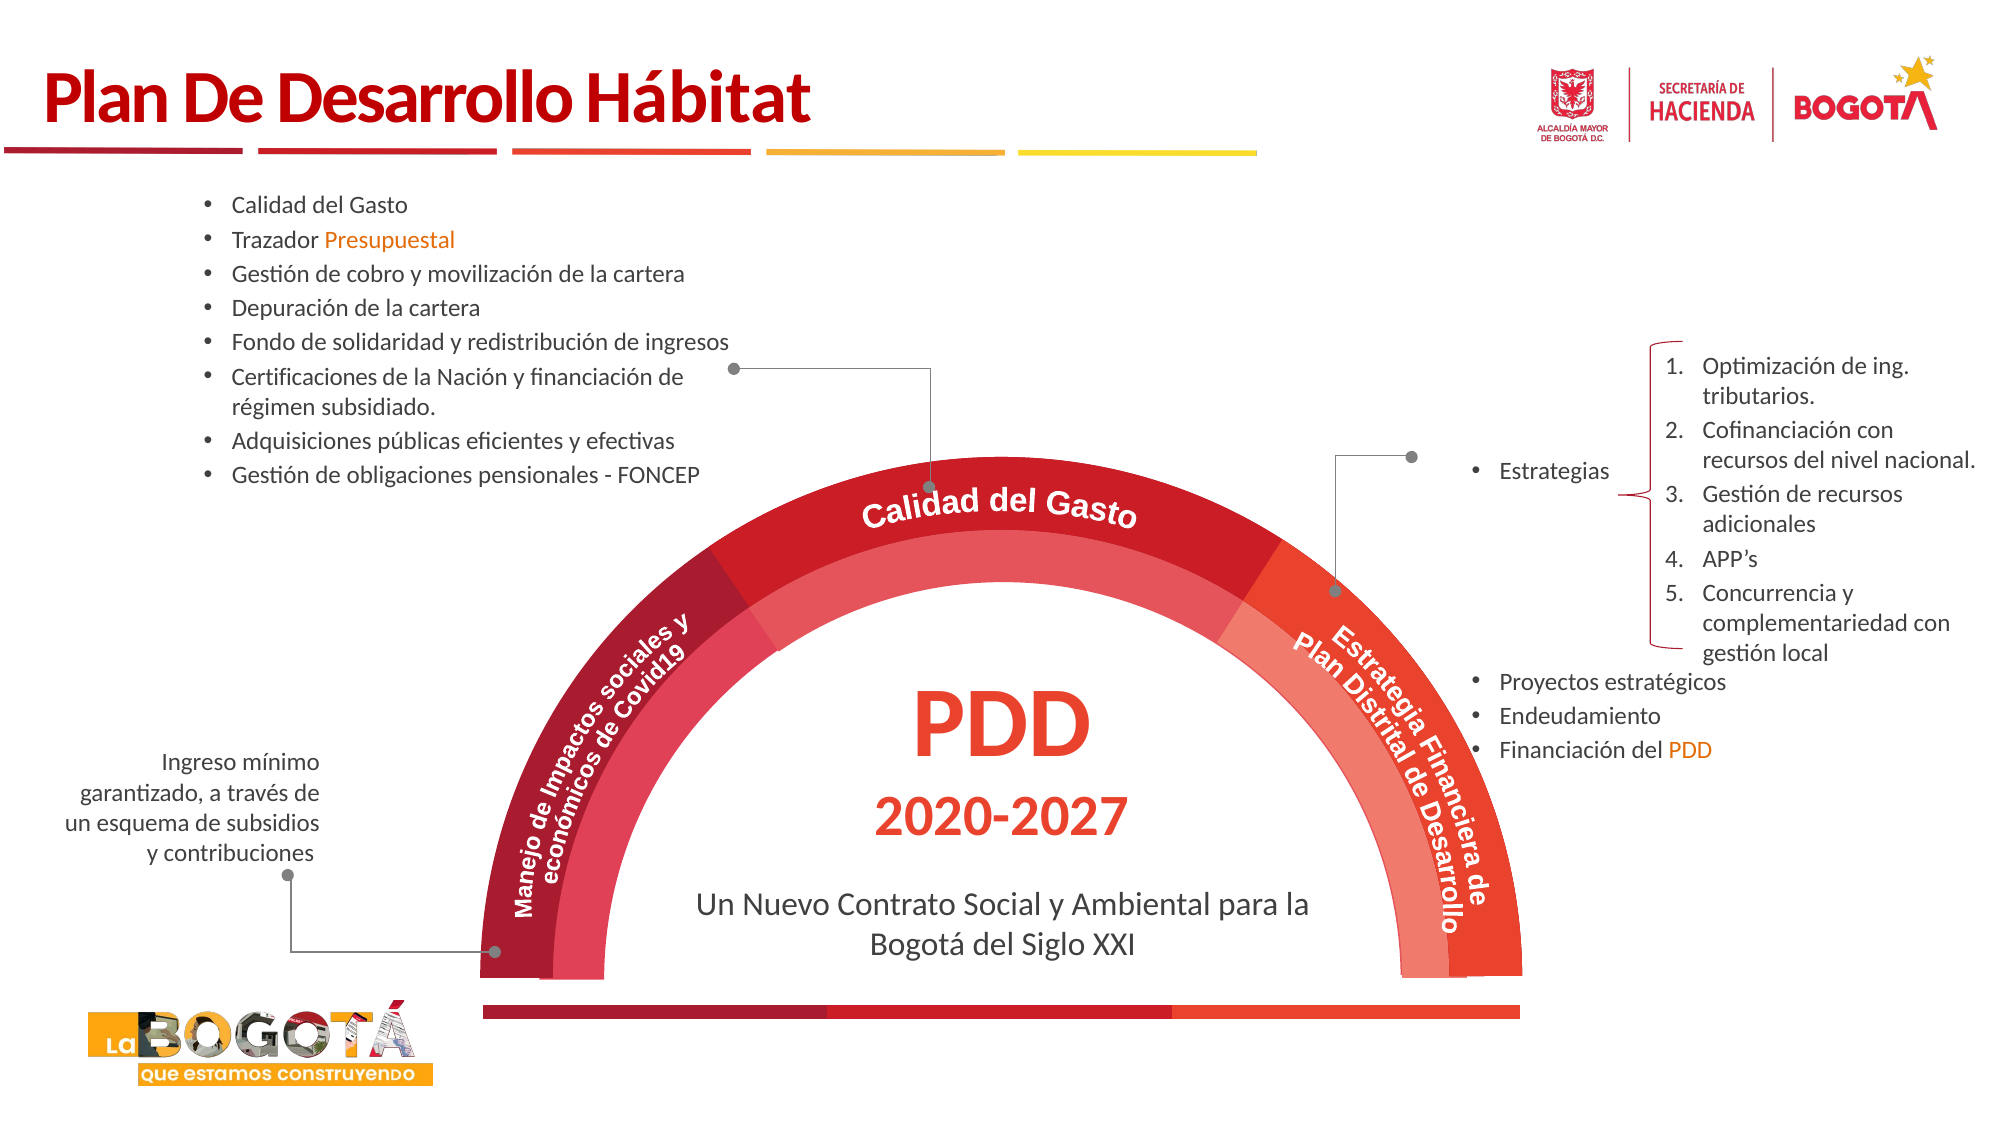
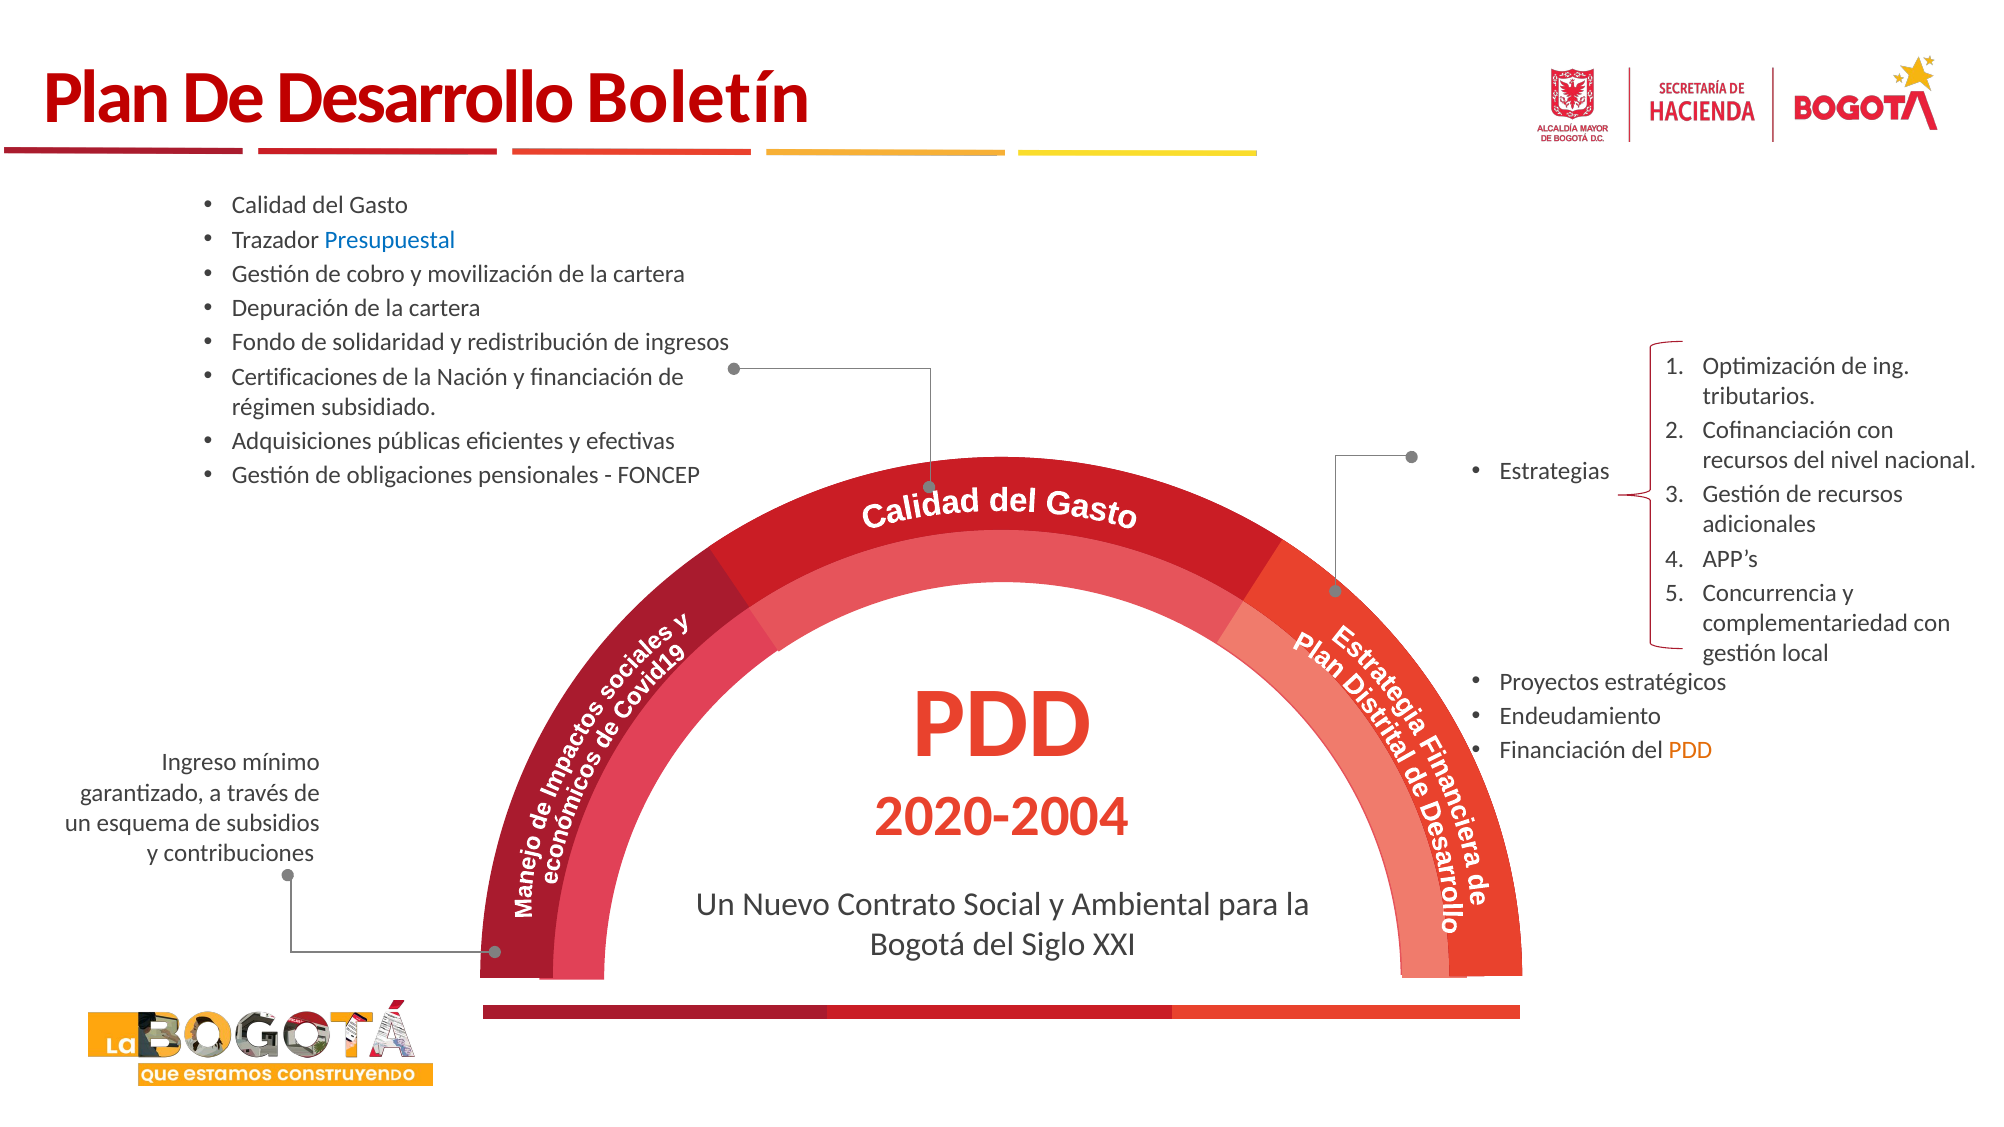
Hábitat: Hábitat -> Boletín (699, 97)
Presupuestal colour: orange -> blue (390, 240)
2020-2027: 2020-2027 -> 2020-2004 (1002, 816)
